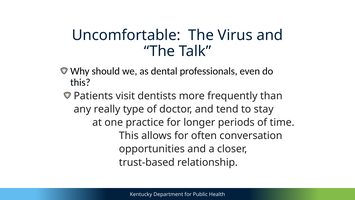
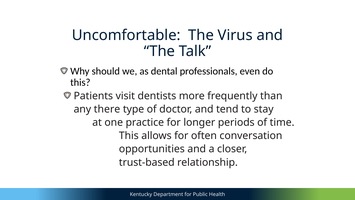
really: really -> there (107, 109)
